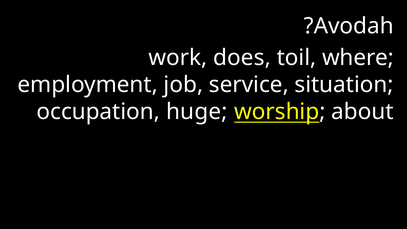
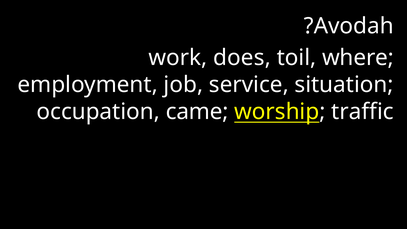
huge: huge -> came (197, 112)
about: about -> traffic (363, 112)
